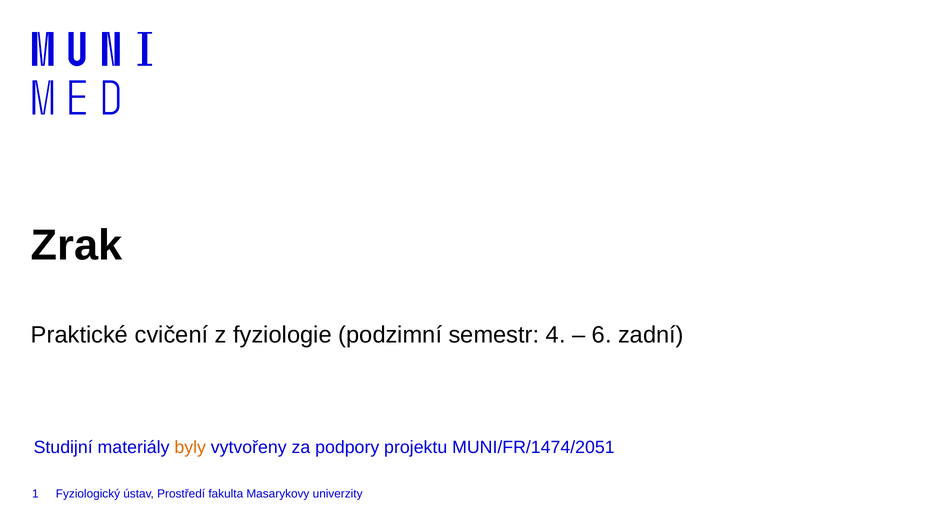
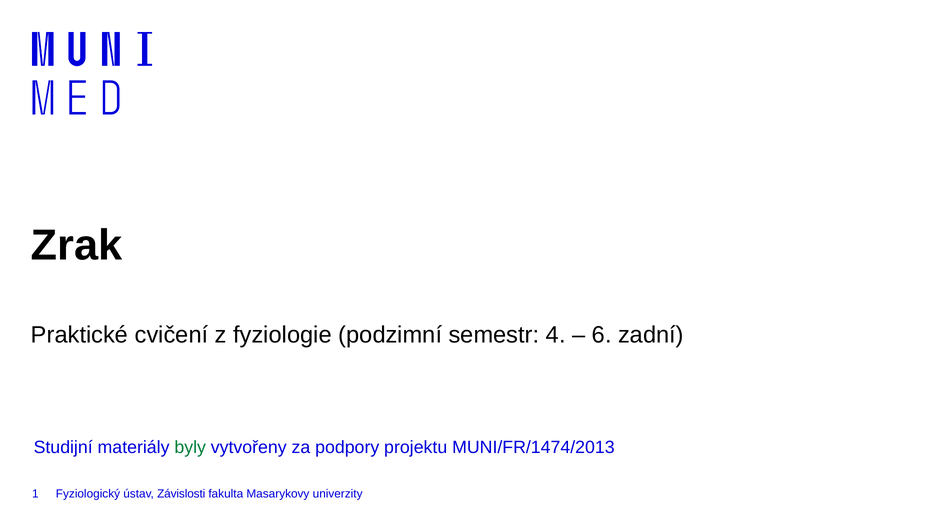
byly colour: orange -> green (190, 447)
MUNI/FR/1474/2051: MUNI/FR/1474/2051 -> MUNI/FR/1474/2013 (533, 447)
Prostředí: Prostředí -> Závislosti (181, 494)
